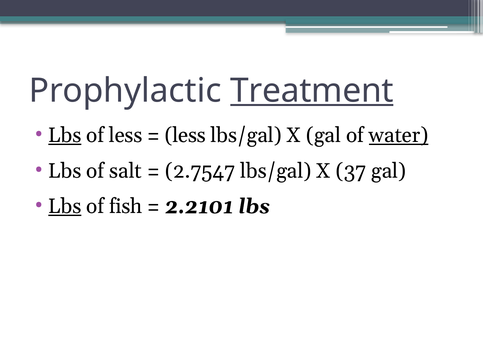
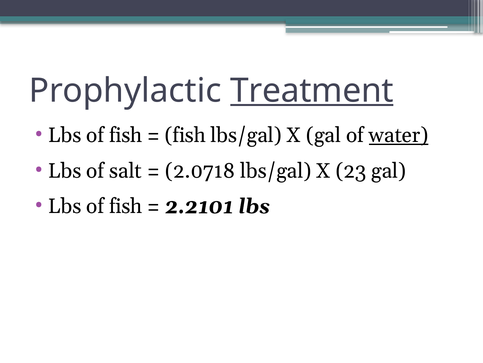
Lbs underline: present -> none (65, 135)
less: less -> fish (126, 135)
less: less -> fish (185, 135)
2.7547: 2.7547 -> 2.0718 (200, 171)
37: 37 -> 23 (351, 171)
Lbs underline: present -> none (65, 206)
